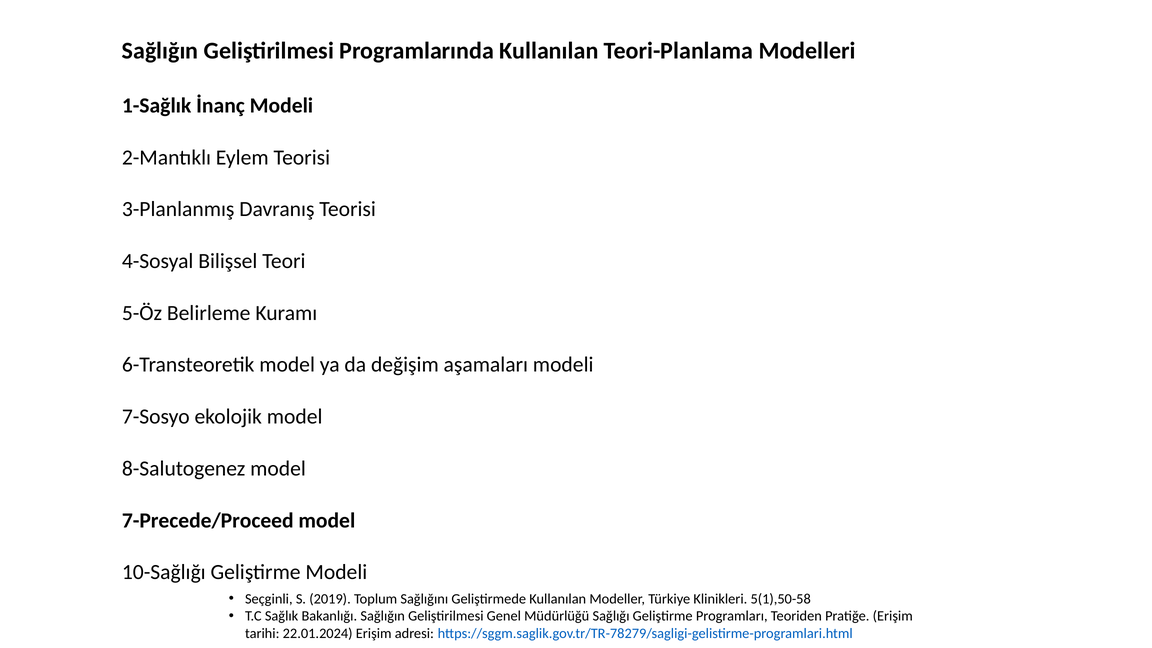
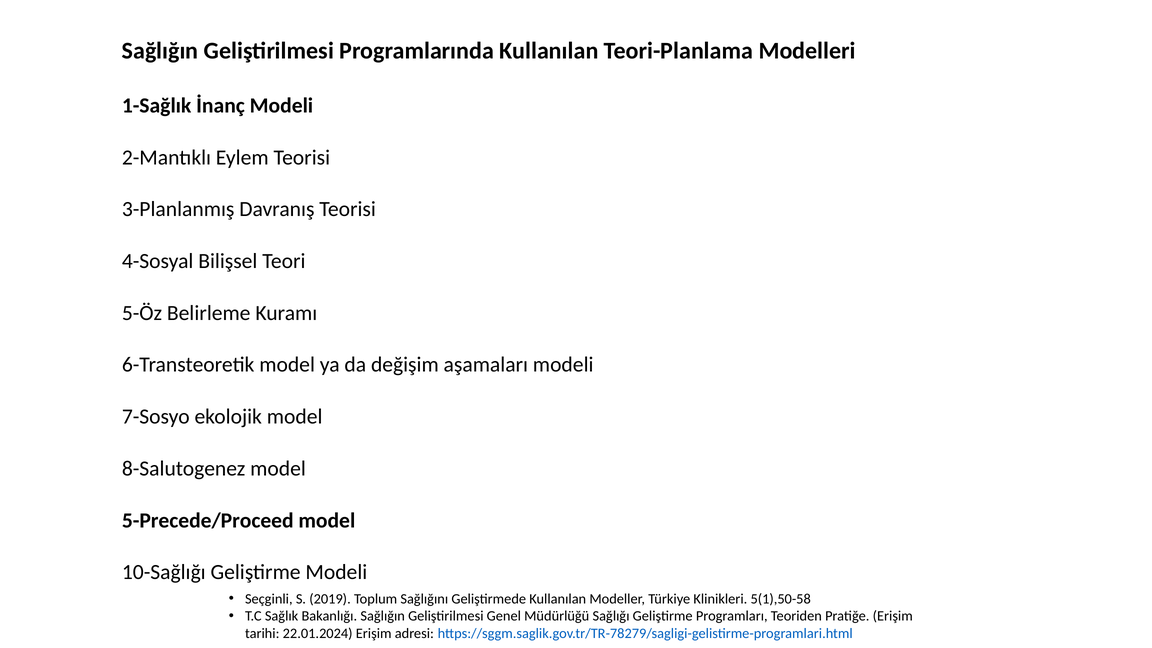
7-Precede/Proceed: 7-Precede/Proceed -> 5-Precede/Proceed (208, 520)
